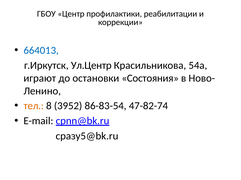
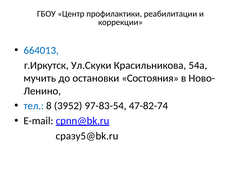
Ул.Центр: Ул.Центр -> Ул.Скуки (91, 66)
играют: играют -> мучить (40, 78)
тел colour: orange -> blue (34, 106)
86-83-54: 86-83-54 -> 97-83-54 (106, 106)
